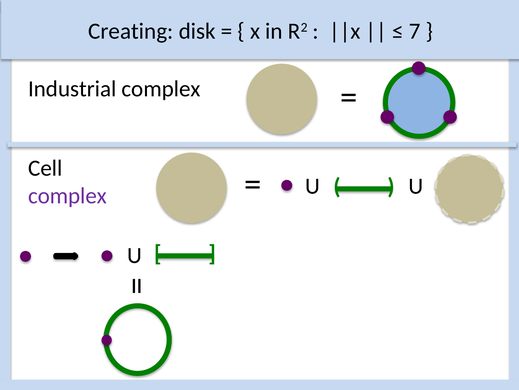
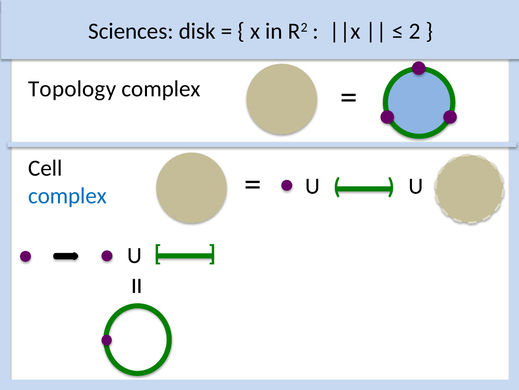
Creating: Creating -> Sciences (131, 31)
7: 7 -> 2 (415, 31)
Industrial: Industrial -> Topology (72, 89)
complex colour: purple -> blue (67, 195)
